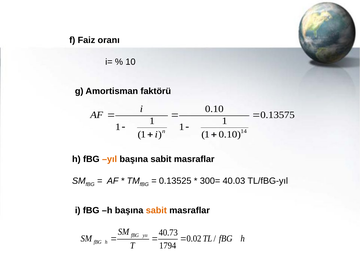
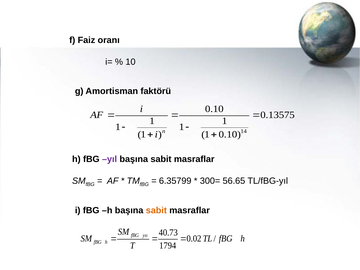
yıl colour: orange -> purple (110, 159)
0.13525: 0.13525 -> 6.35799 (175, 181)
40.03: 40.03 -> 56.65 (234, 181)
